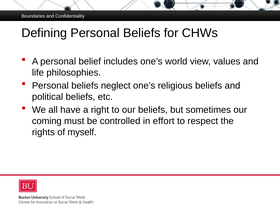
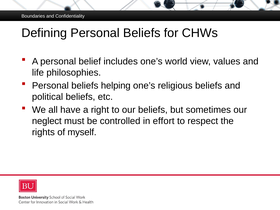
neglect: neglect -> helping (116, 86)
coming: coming -> neglect (47, 121)
